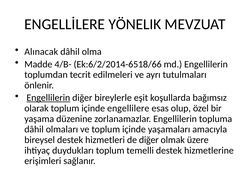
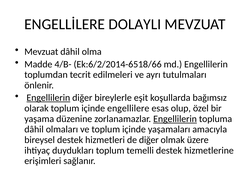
YÖNELIK: YÖNELIK -> DOLAYLI (135, 24)
Alınacak: Alınacak -> Mevzuat (41, 52)
Engellilerin underline: none -> present (175, 119)
